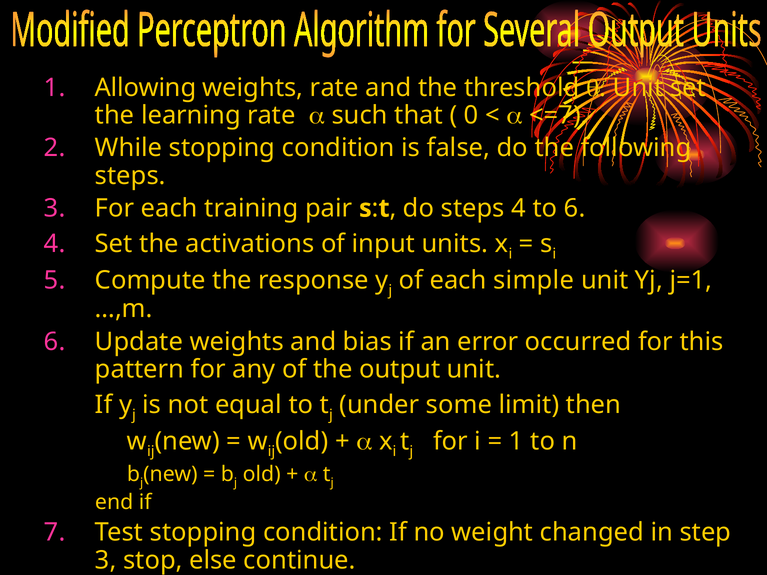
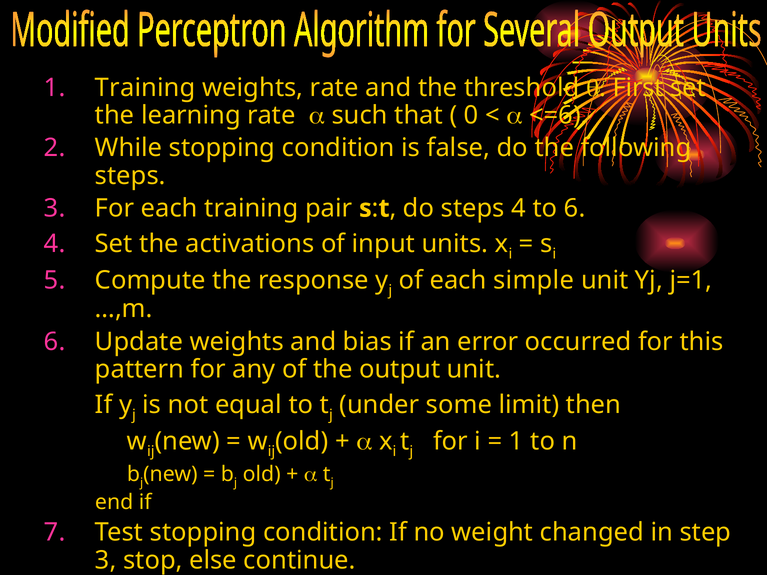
1 Allowing: Allowing -> Training (145, 88)
q Unit: Unit -> First (638, 88)
<=7: <=7 -> <=6 (558, 115)
